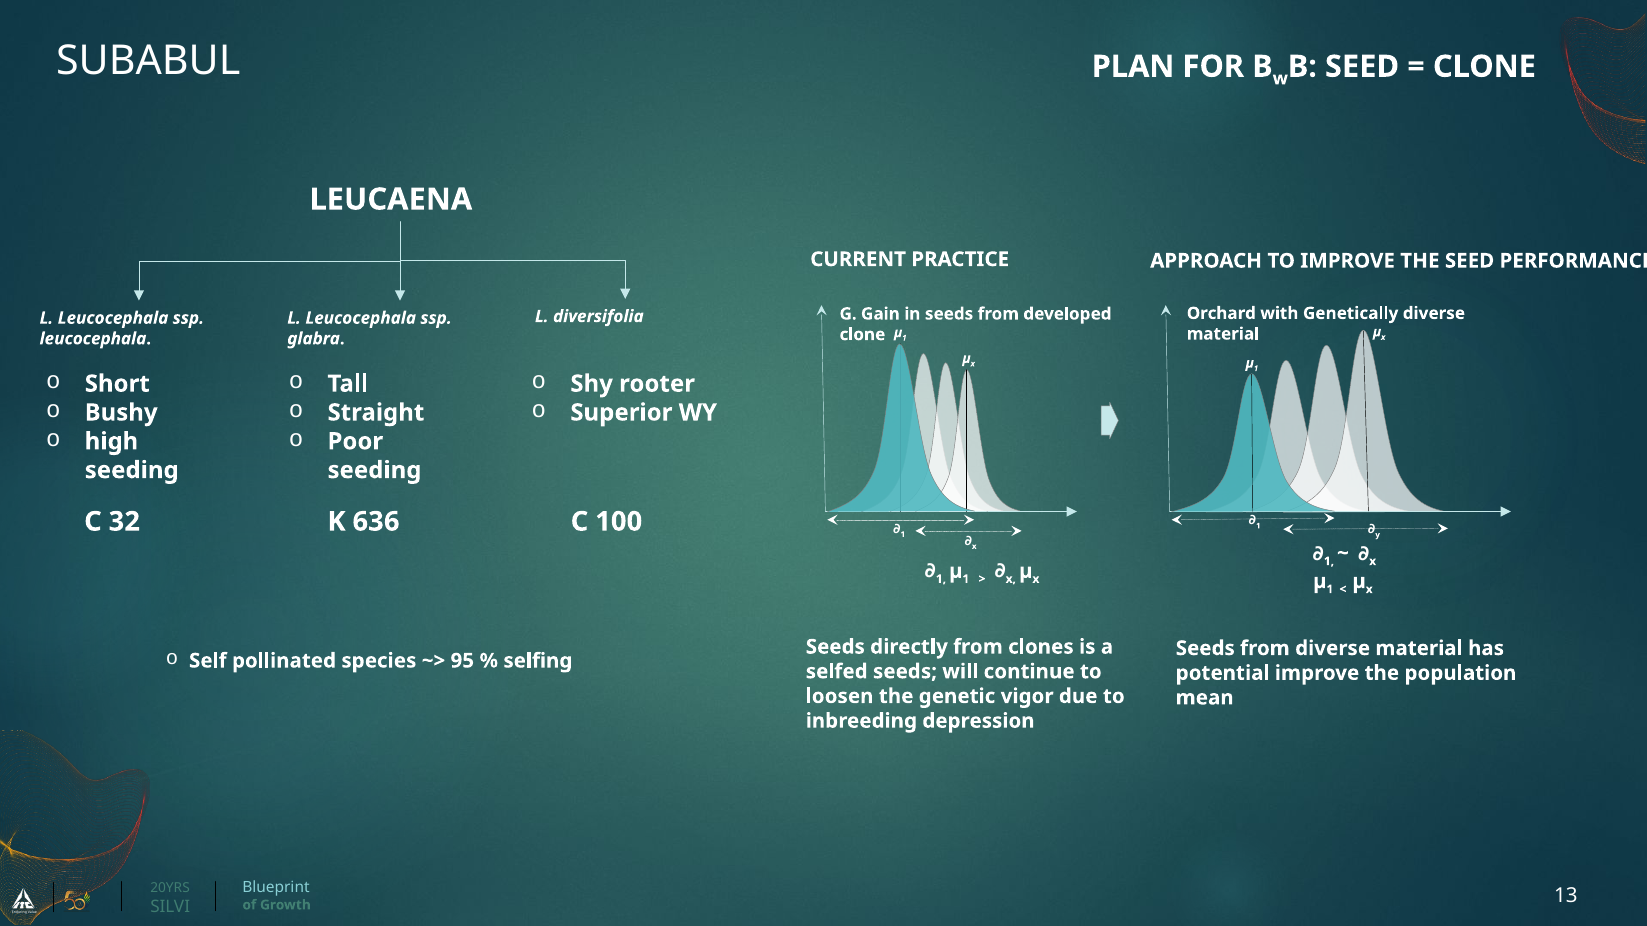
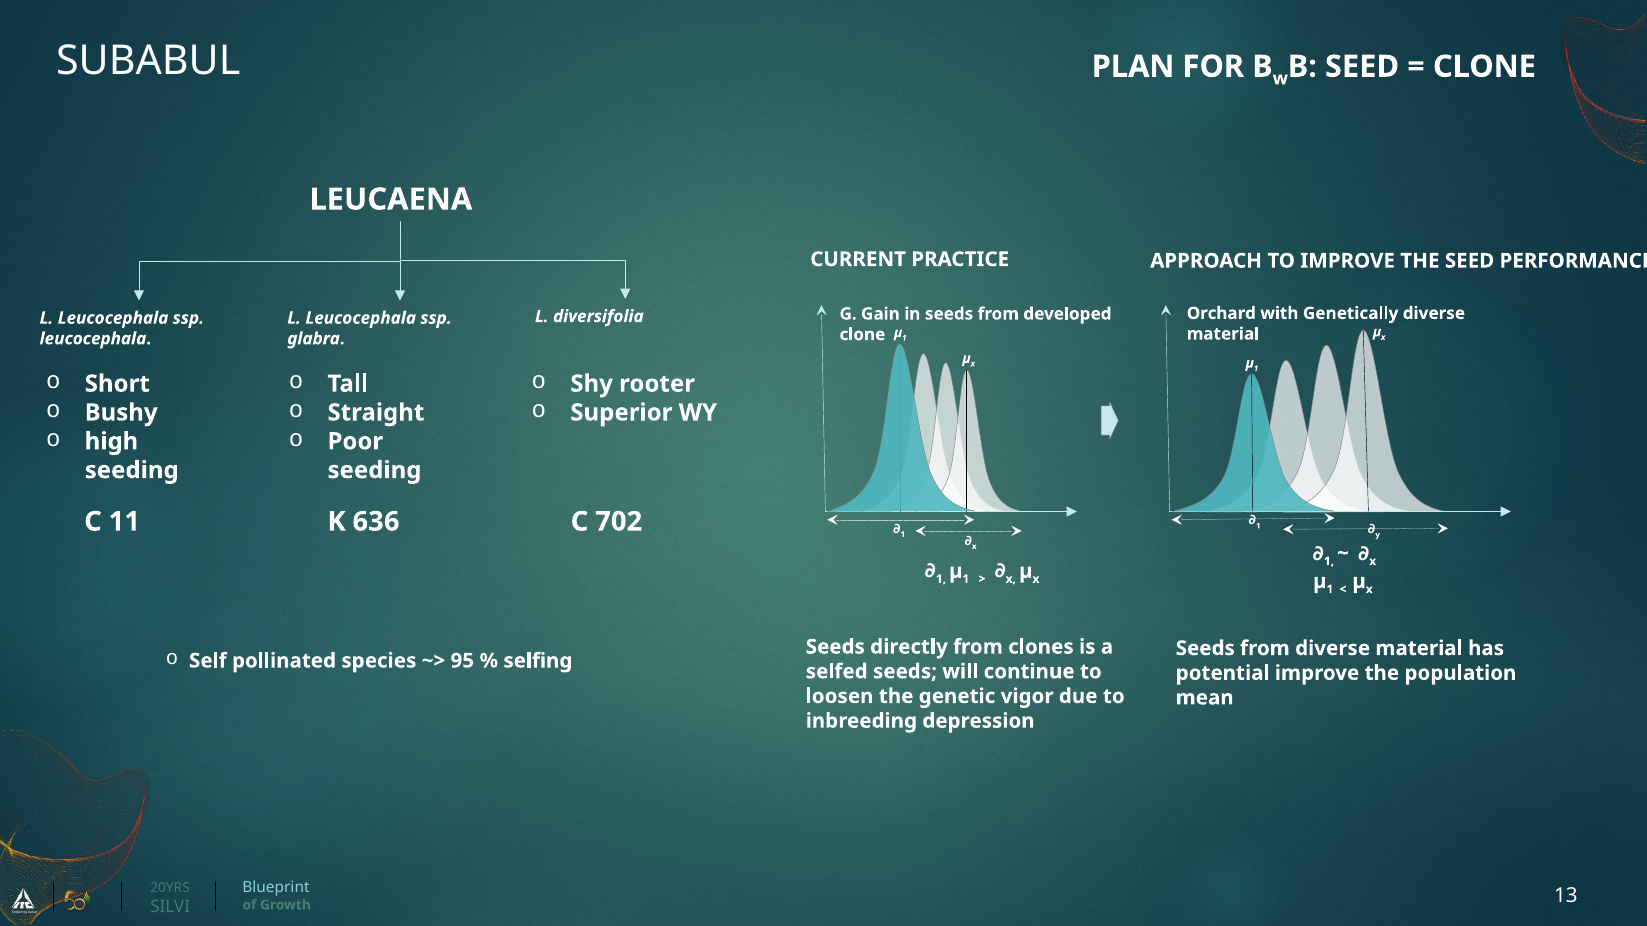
32: 32 -> 11 (124, 522)
100: 100 -> 702 (619, 522)
